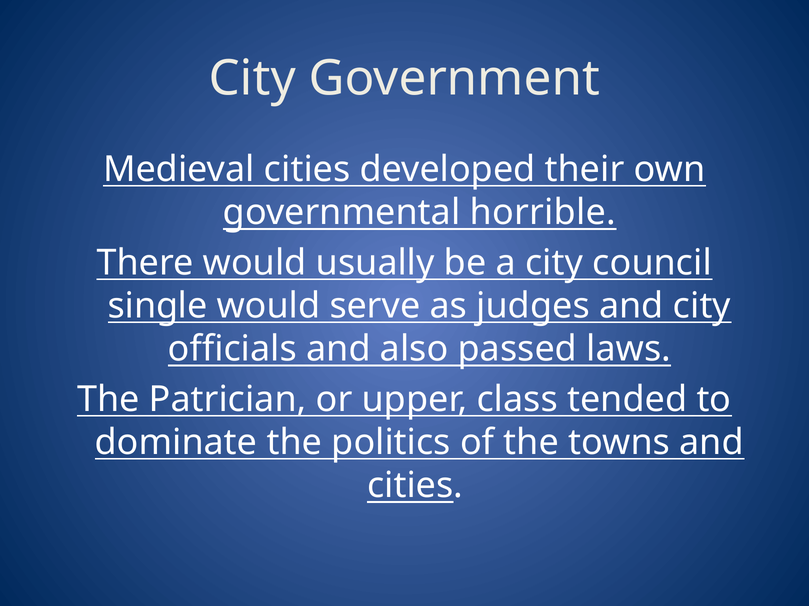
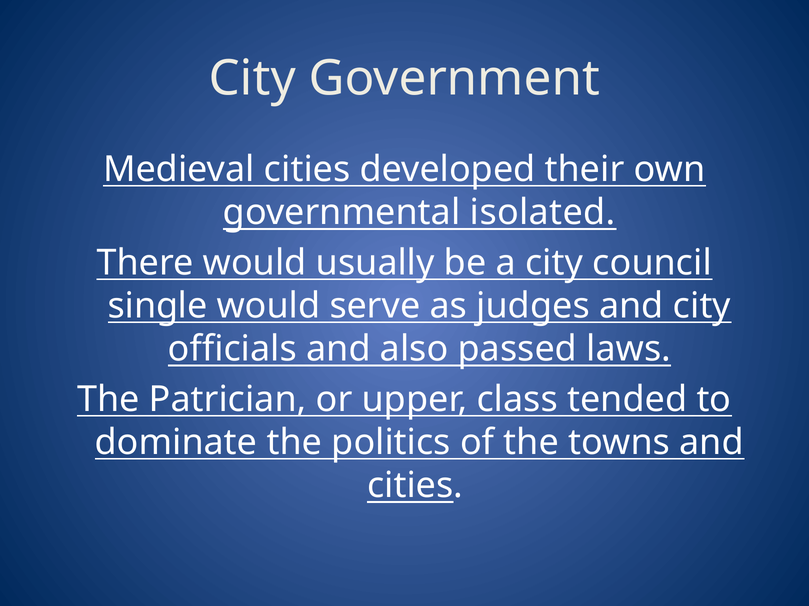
horrible: horrible -> isolated (543, 213)
